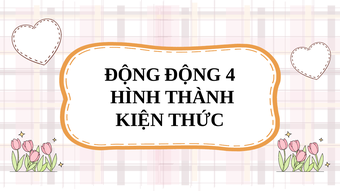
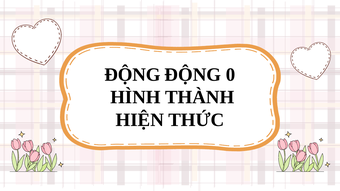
4: 4 -> 0 (231, 75)
KIỆN: KIỆN -> HIỆN (140, 120)
